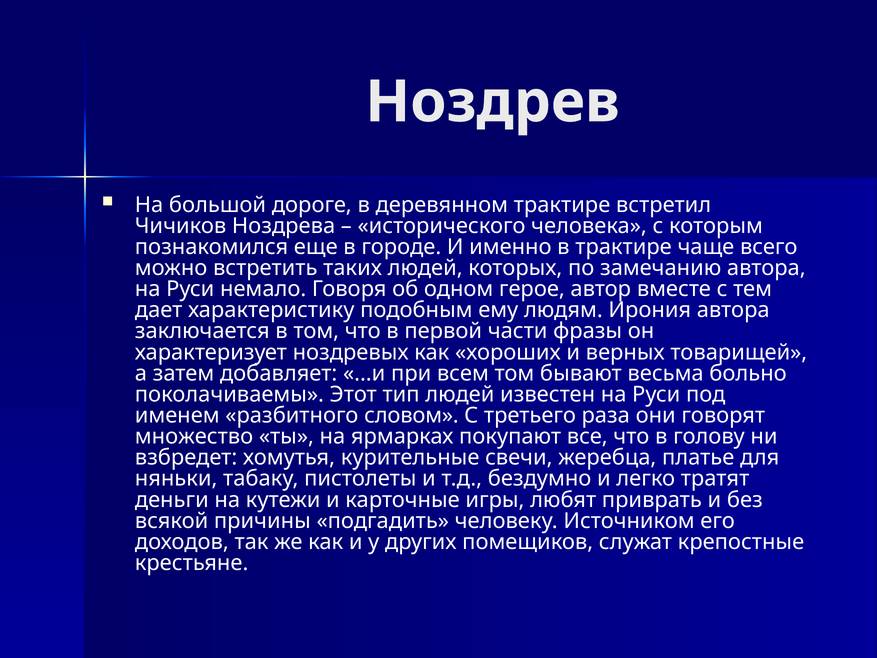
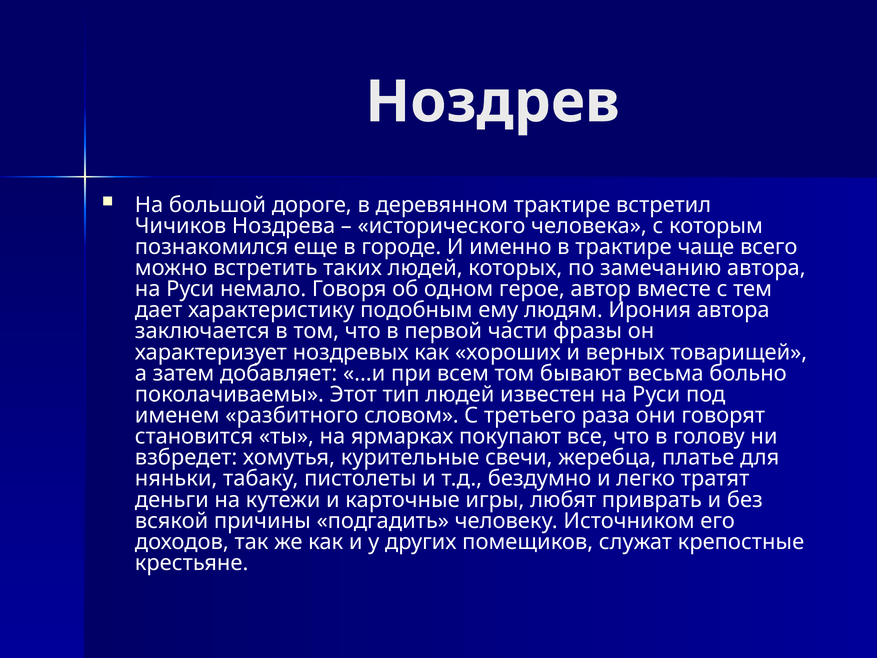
множество: множество -> становится (194, 436)
